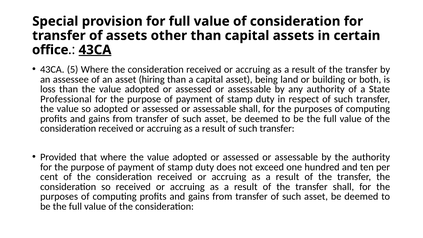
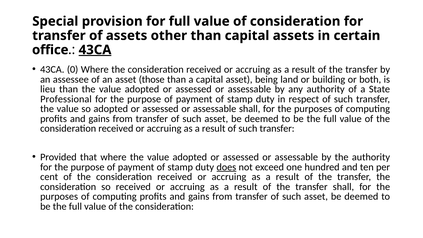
5: 5 -> 0 (73, 69)
hiring: hiring -> those (152, 79)
loss: loss -> lieu (48, 89)
does underline: none -> present (226, 167)
